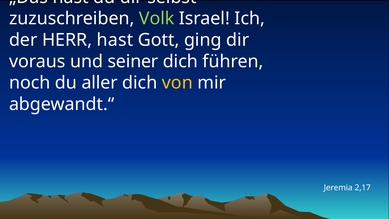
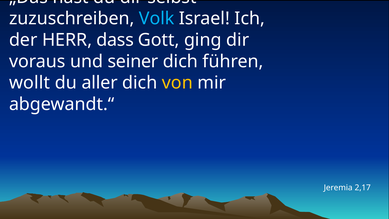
Volk colour: light green -> light blue (157, 19)
HERR hast: hast -> dass (115, 40)
noch: noch -> wollt (30, 83)
